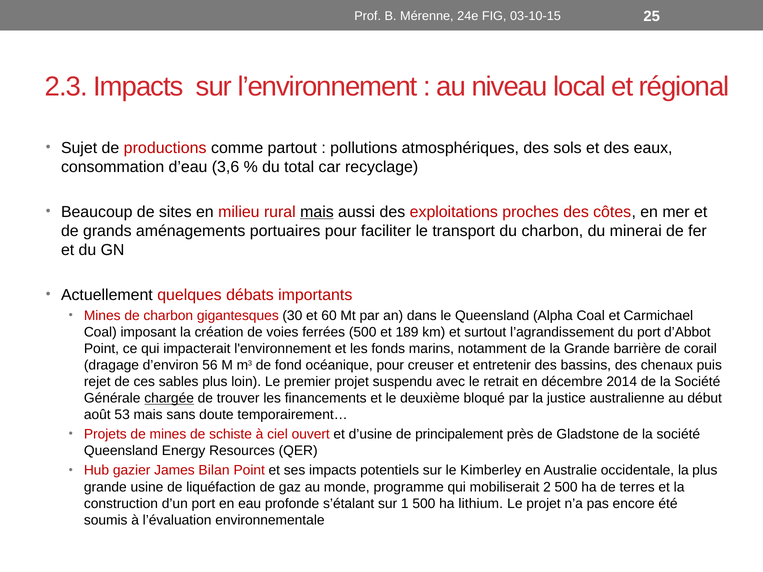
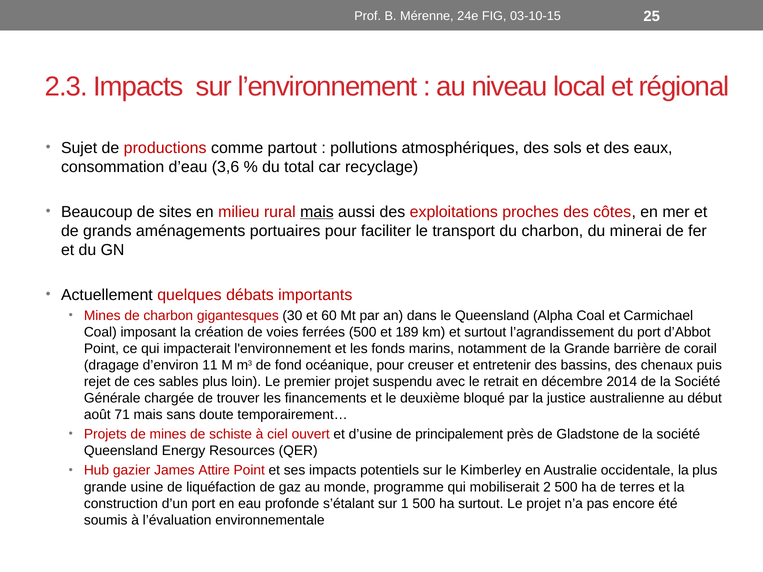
56: 56 -> 11 (210, 365)
chargée underline: present -> none (169, 398)
53: 53 -> 71 (122, 415)
Bilan: Bilan -> Attire (214, 471)
ha lithium: lithium -> surtout (481, 504)
